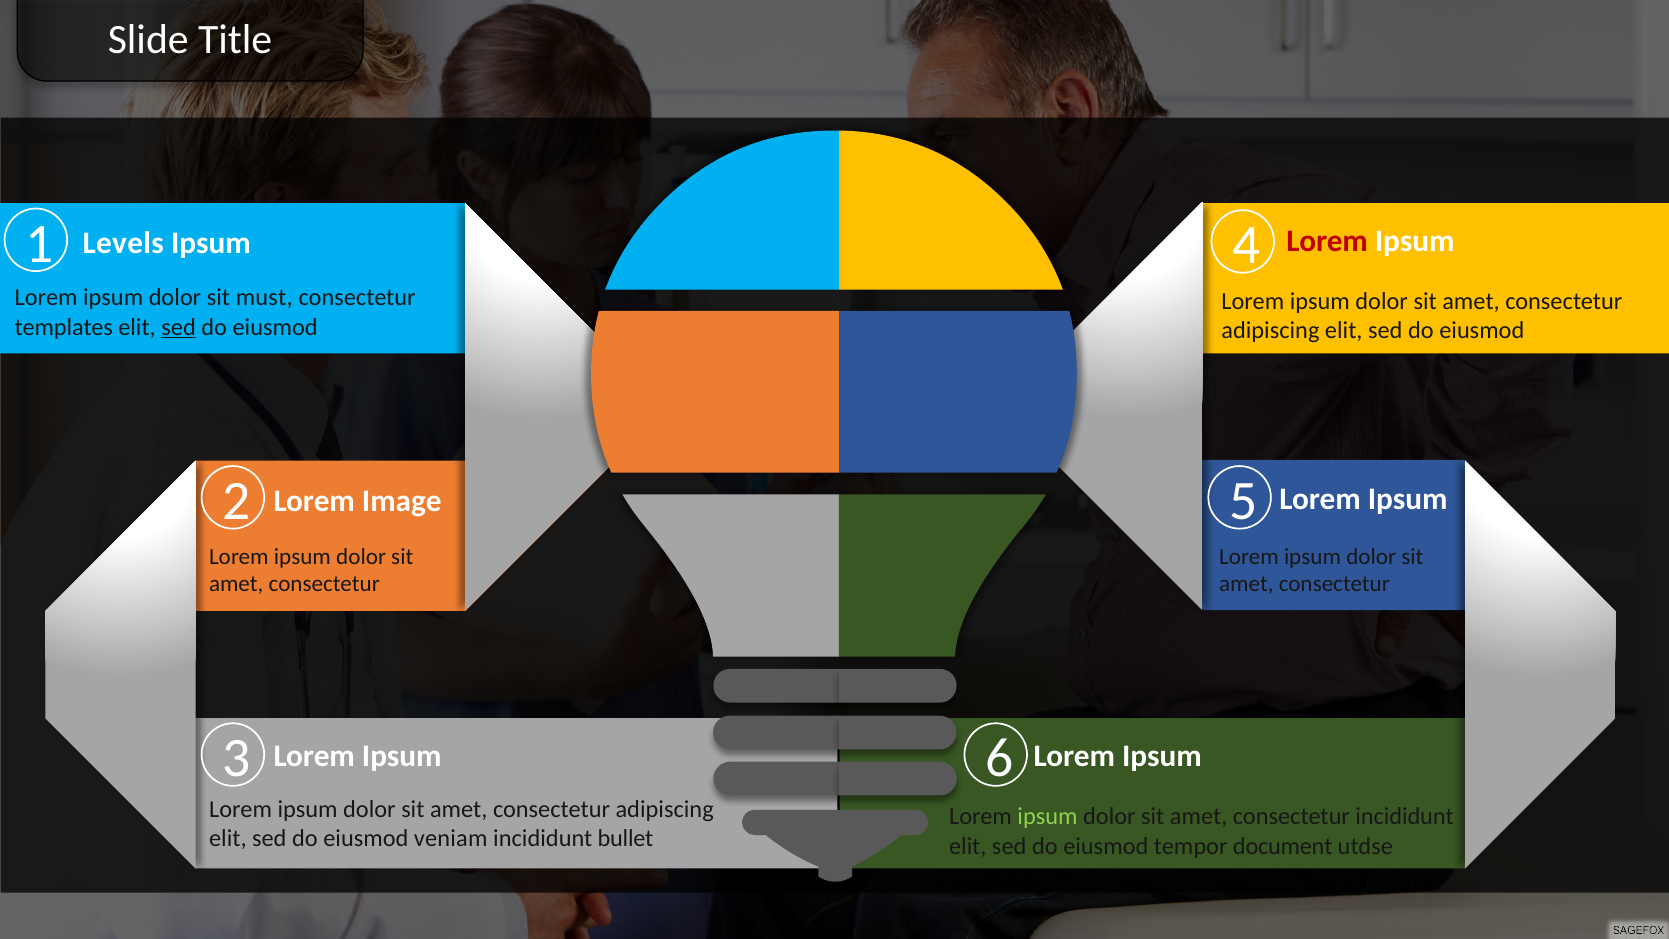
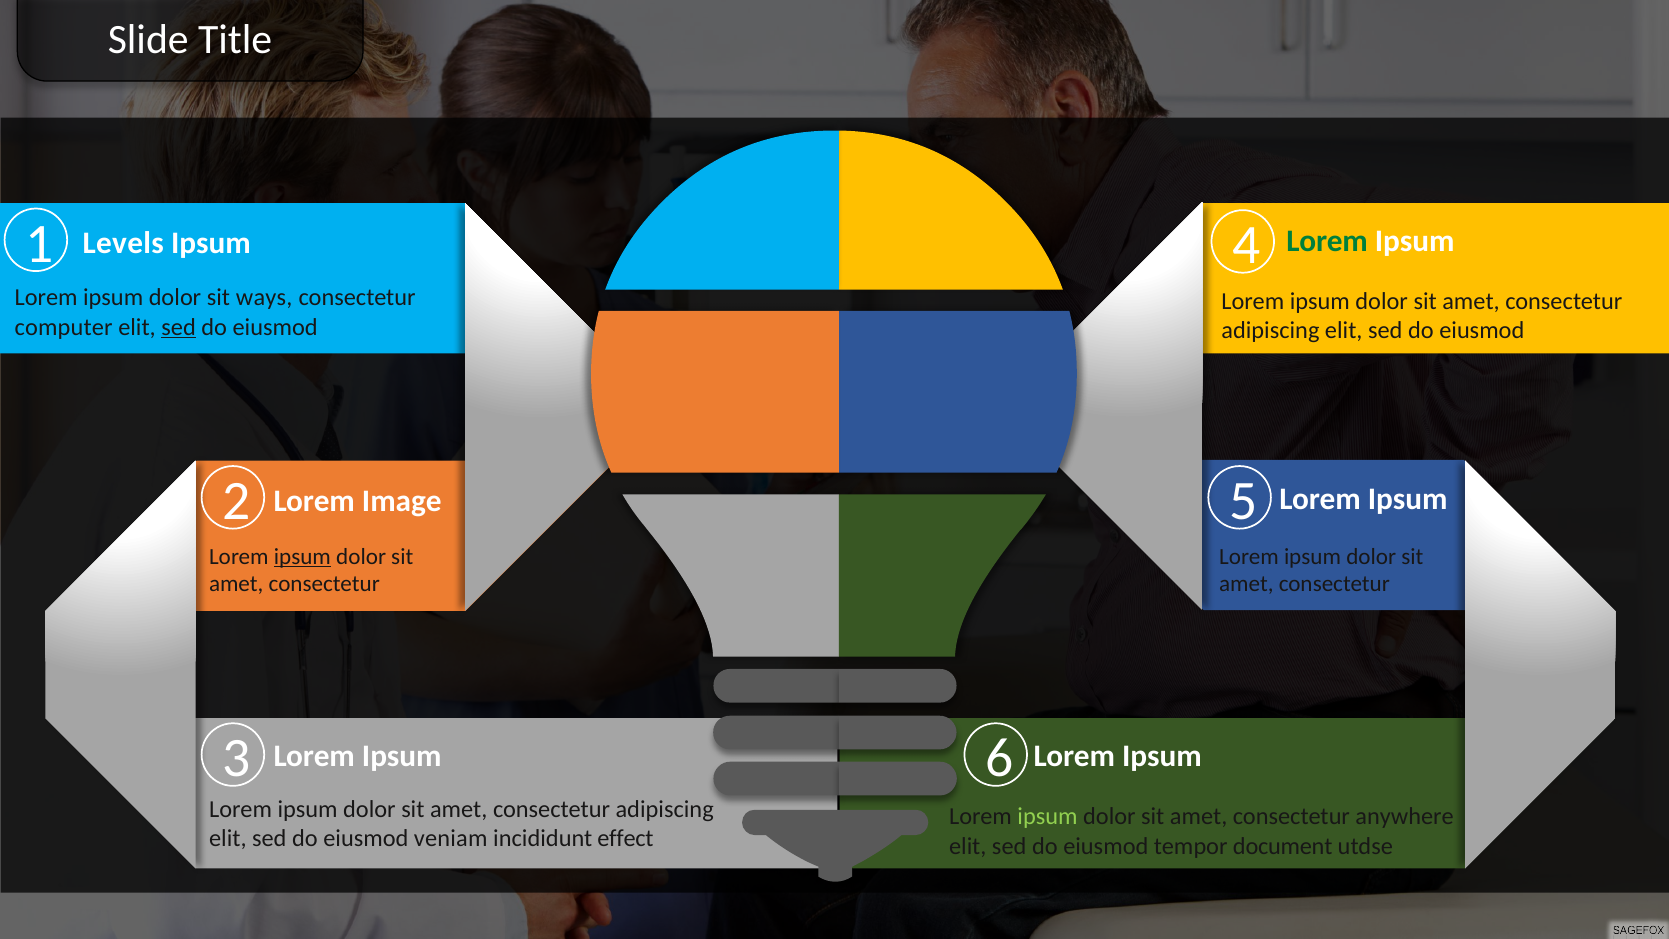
Lorem colour: red -> green (1327, 242)
must: must -> ways (264, 298)
templates: templates -> computer (64, 327)
ipsum underline: none -> present (302, 556)
consectetur incididunt: incididunt -> anywhere (1405, 817)
bullet: bullet -> effect (626, 839)
